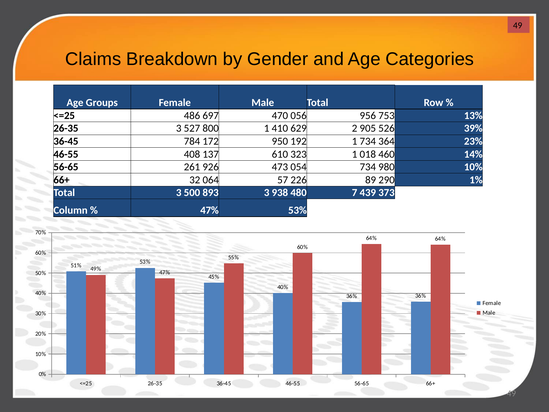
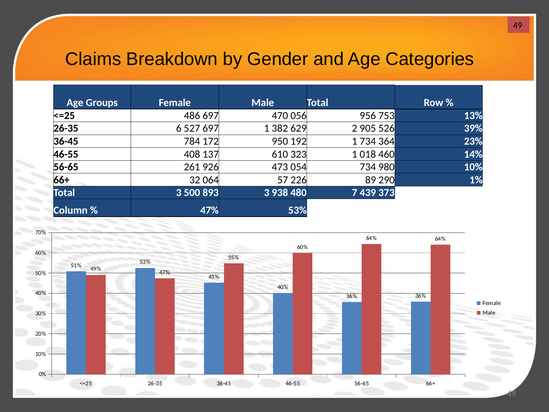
26-35 3: 3 -> 6 (179, 128)
527 800: 800 -> 697 (211, 128)
410: 410 -> 382 (280, 128)
